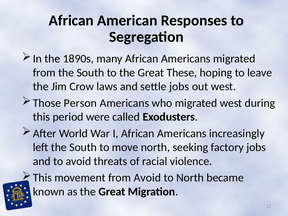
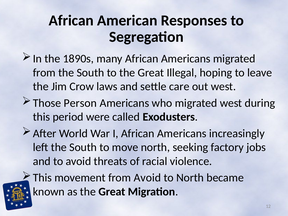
These: These -> Illegal (182, 73)
settle jobs: jobs -> care (179, 87)
